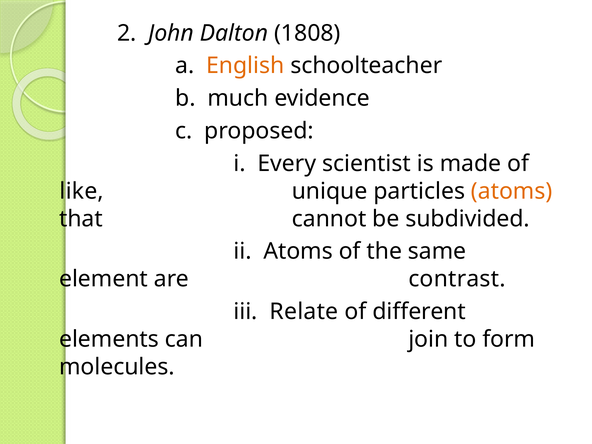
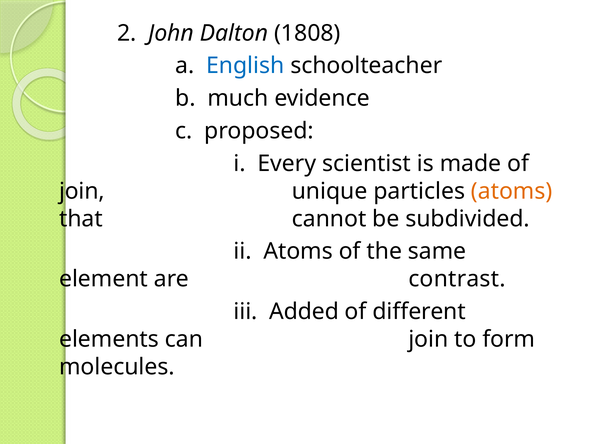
English colour: orange -> blue (245, 66)
like: like -> join (82, 191)
Relate: Relate -> Added (304, 312)
